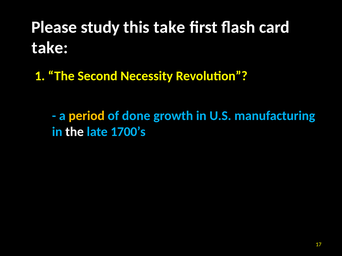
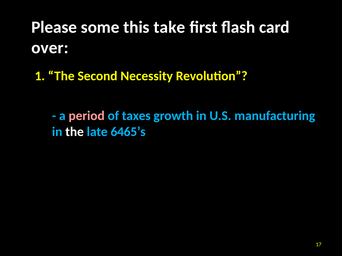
study: study -> some (100, 27)
take: take -> over (50, 48)
period colour: yellow -> pink (87, 116)
done: done -> taxes (136, 116)
1700’s: 1700’s -> 6465’s (128, 132)
